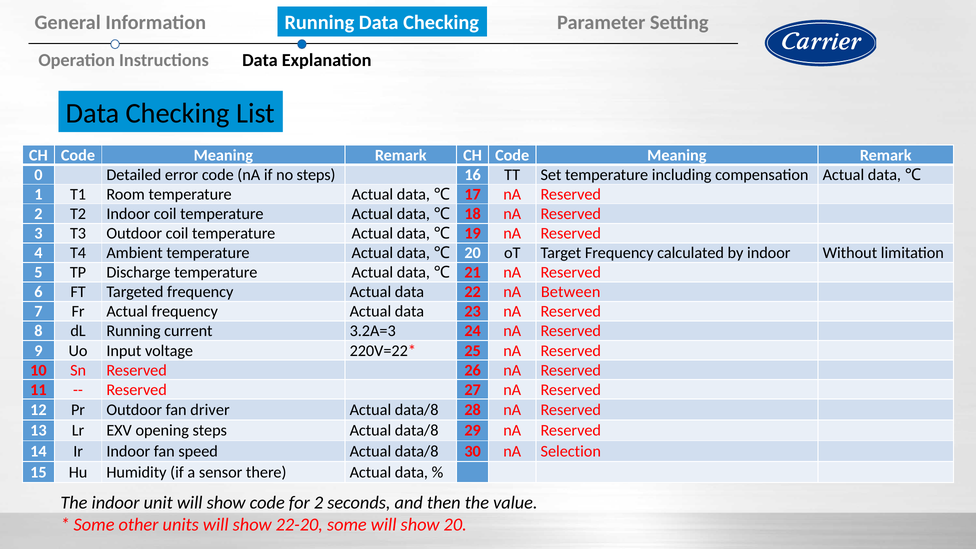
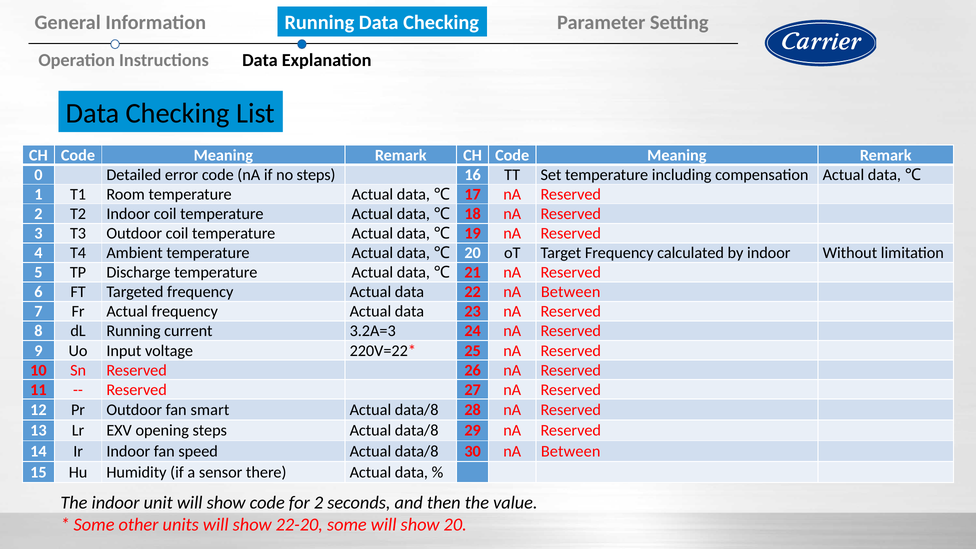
driver: driver -> smart (210, 410)
30 nA Selection: Selection -> Between (571, 451)
